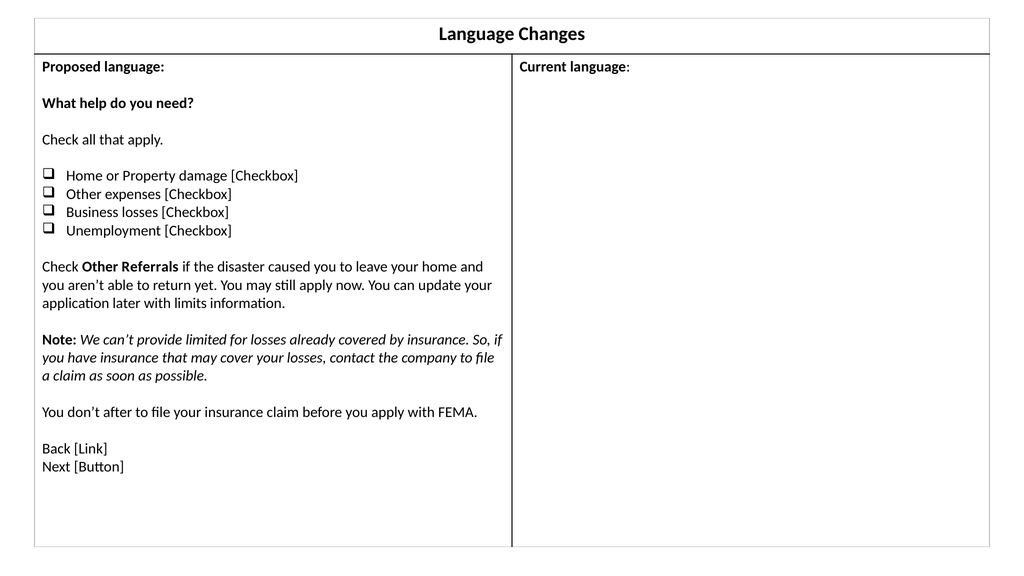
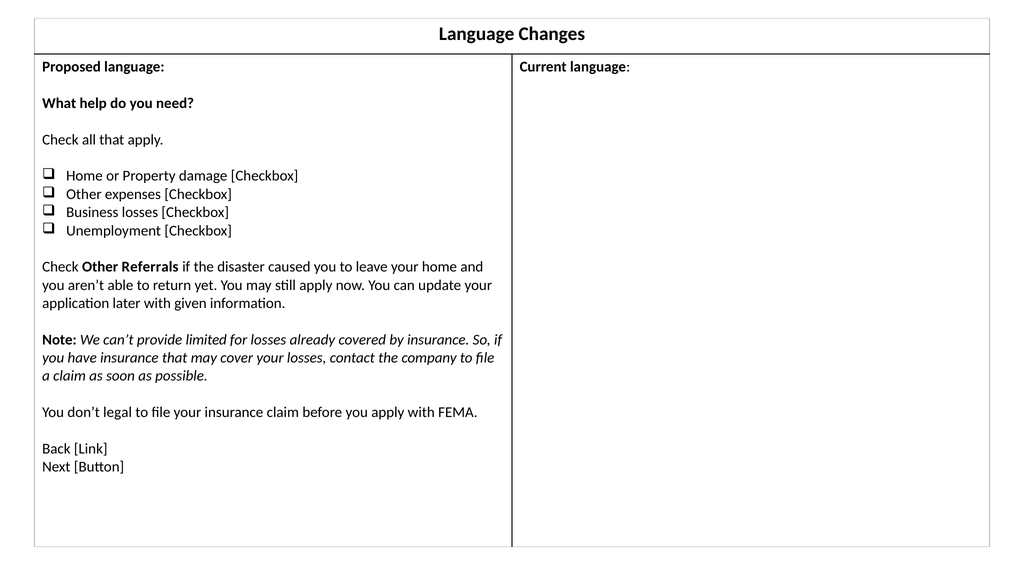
limits: limits -> given (190, 303)
after: after -> legal (118, 412)
